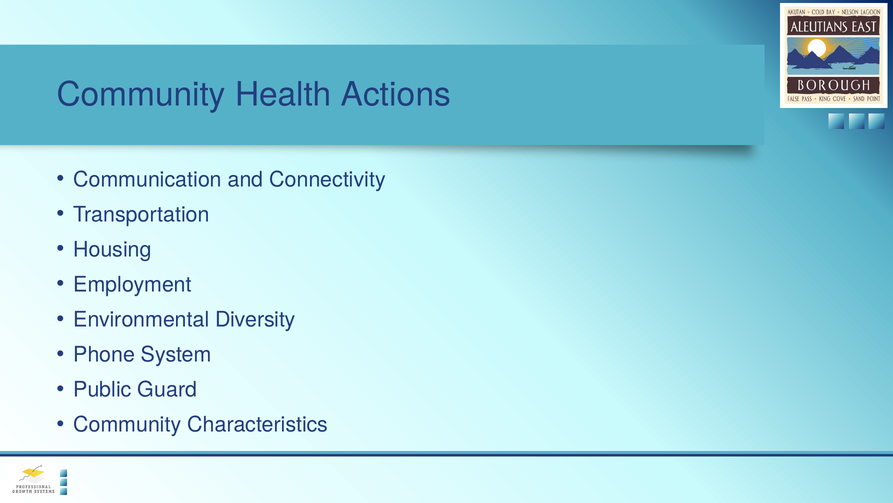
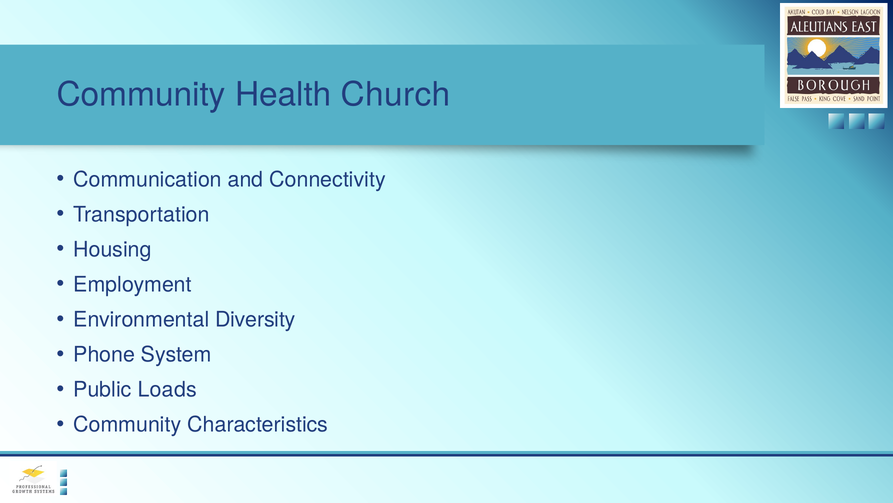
Actions: Actions -> Church (396, 95)
Guard: Guard -> Loads (167, 389)
